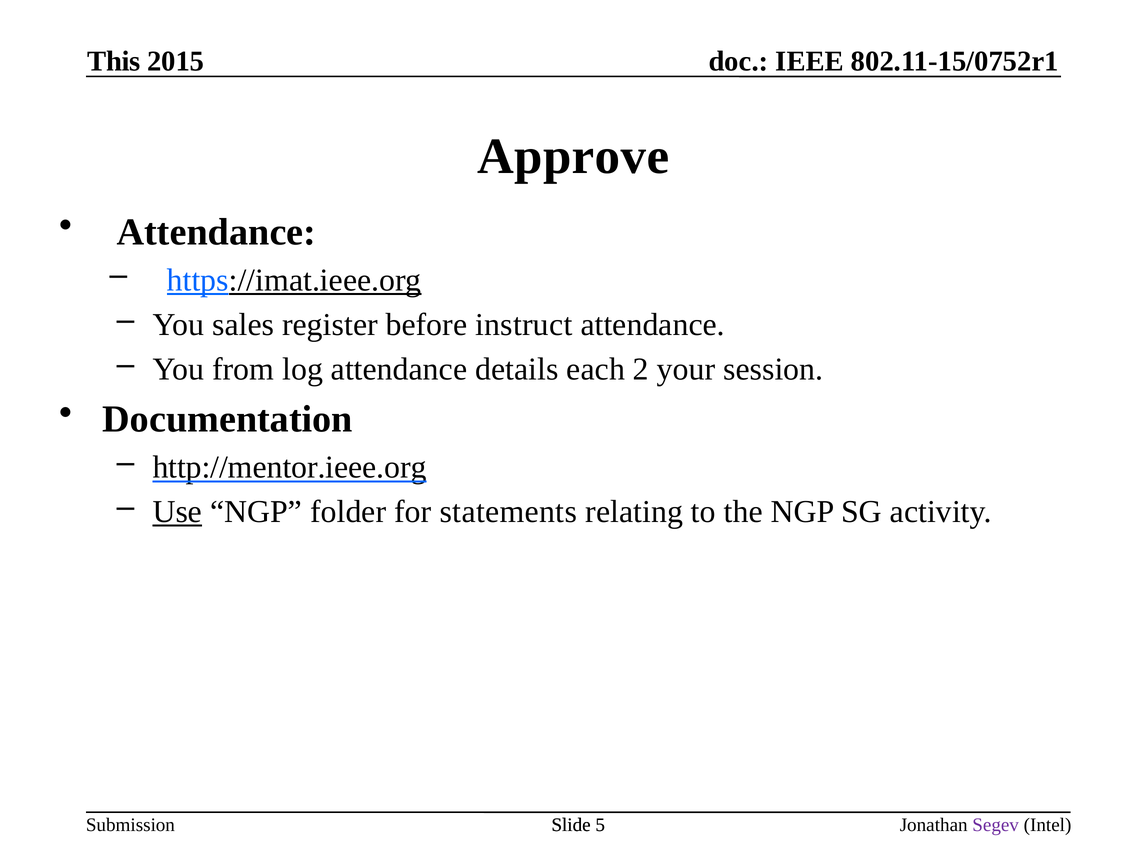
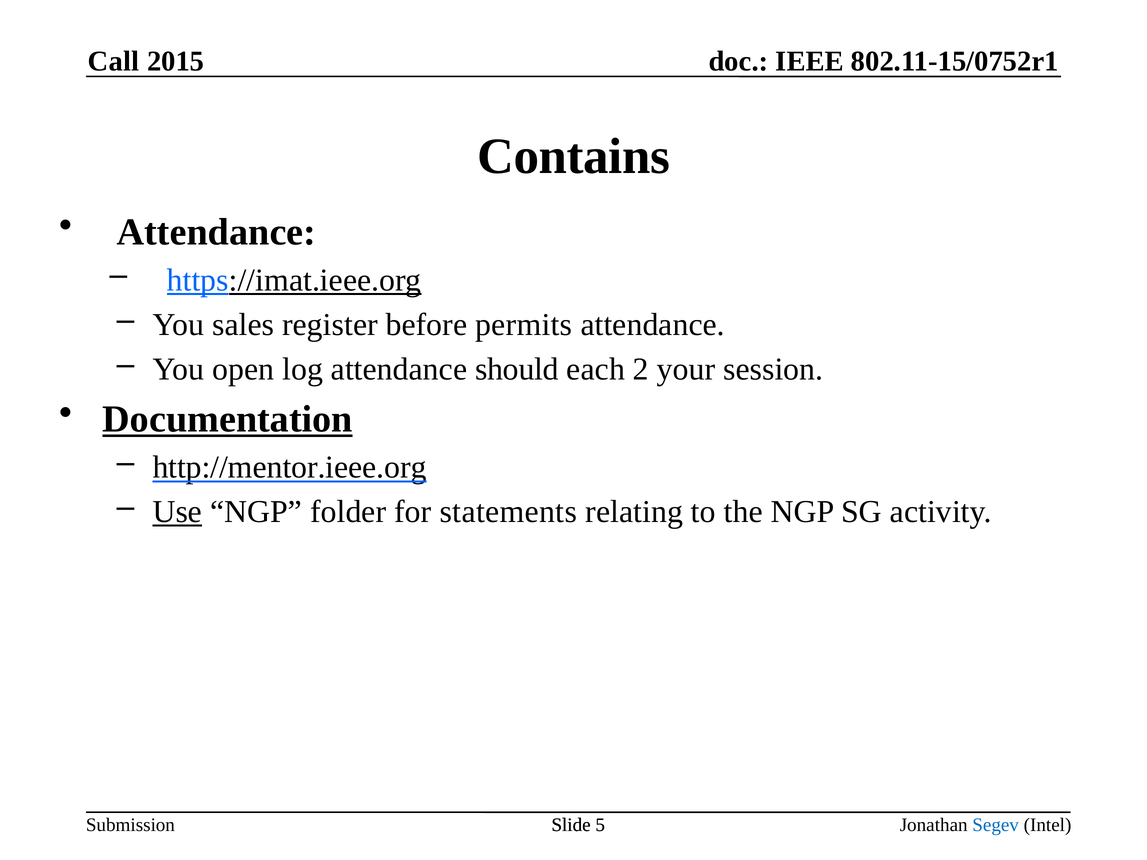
This: This -> Call (114, 61)
Approve: Approve -> Contains (574, 156)
instruct: instruct -> permits (524, 325)
from: from -> open (243, 369)
details: details -> should (517, 369)
Documentation underline: none -> present (228, 419)
Segev colour: purple -> blue (996, 825)
